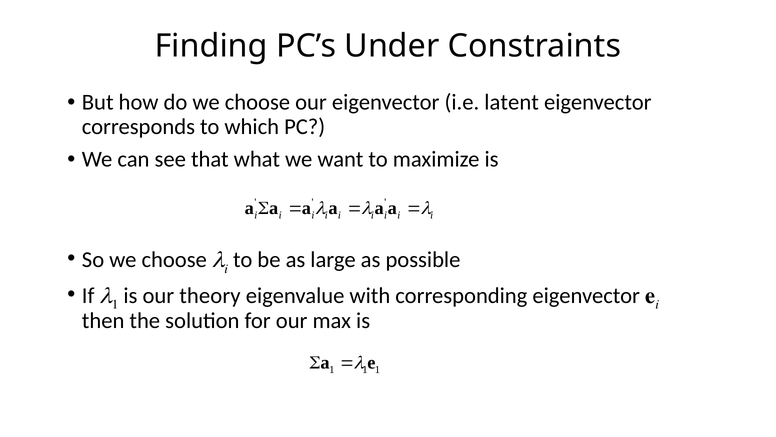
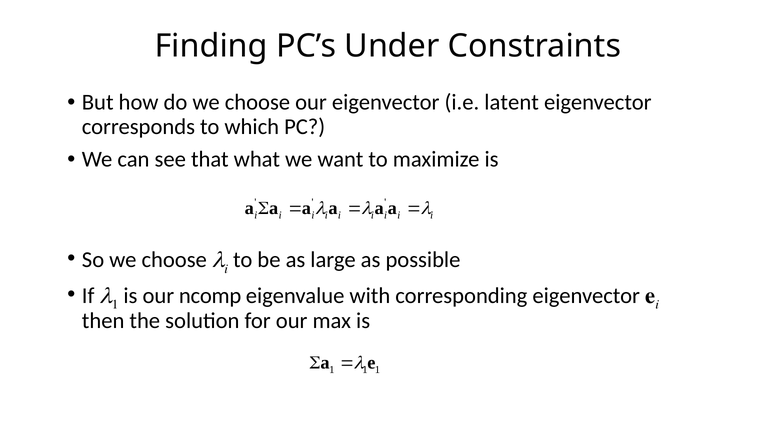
theory: theory -> ncomp (210, 295)
